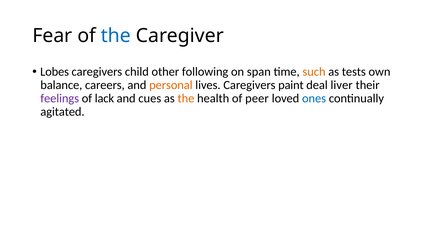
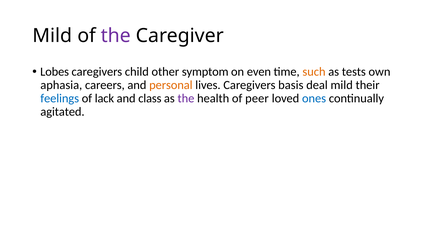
Fear: Fear -> Mild (52, 36)
the colour: blue -> purple (116, 36)
following: following -> symptom (205, 72)
span: span -> even (259, 72)
balance: balance -> aphasia (61, 85)
paint: paint -> basis (291, 85)
deal liver: liver -> mild (342, 85)
feelings colour: purple -> blue (60, 99)
cues: cues -> class (150, 99)
the colour: orange -> purple (186, 99)
